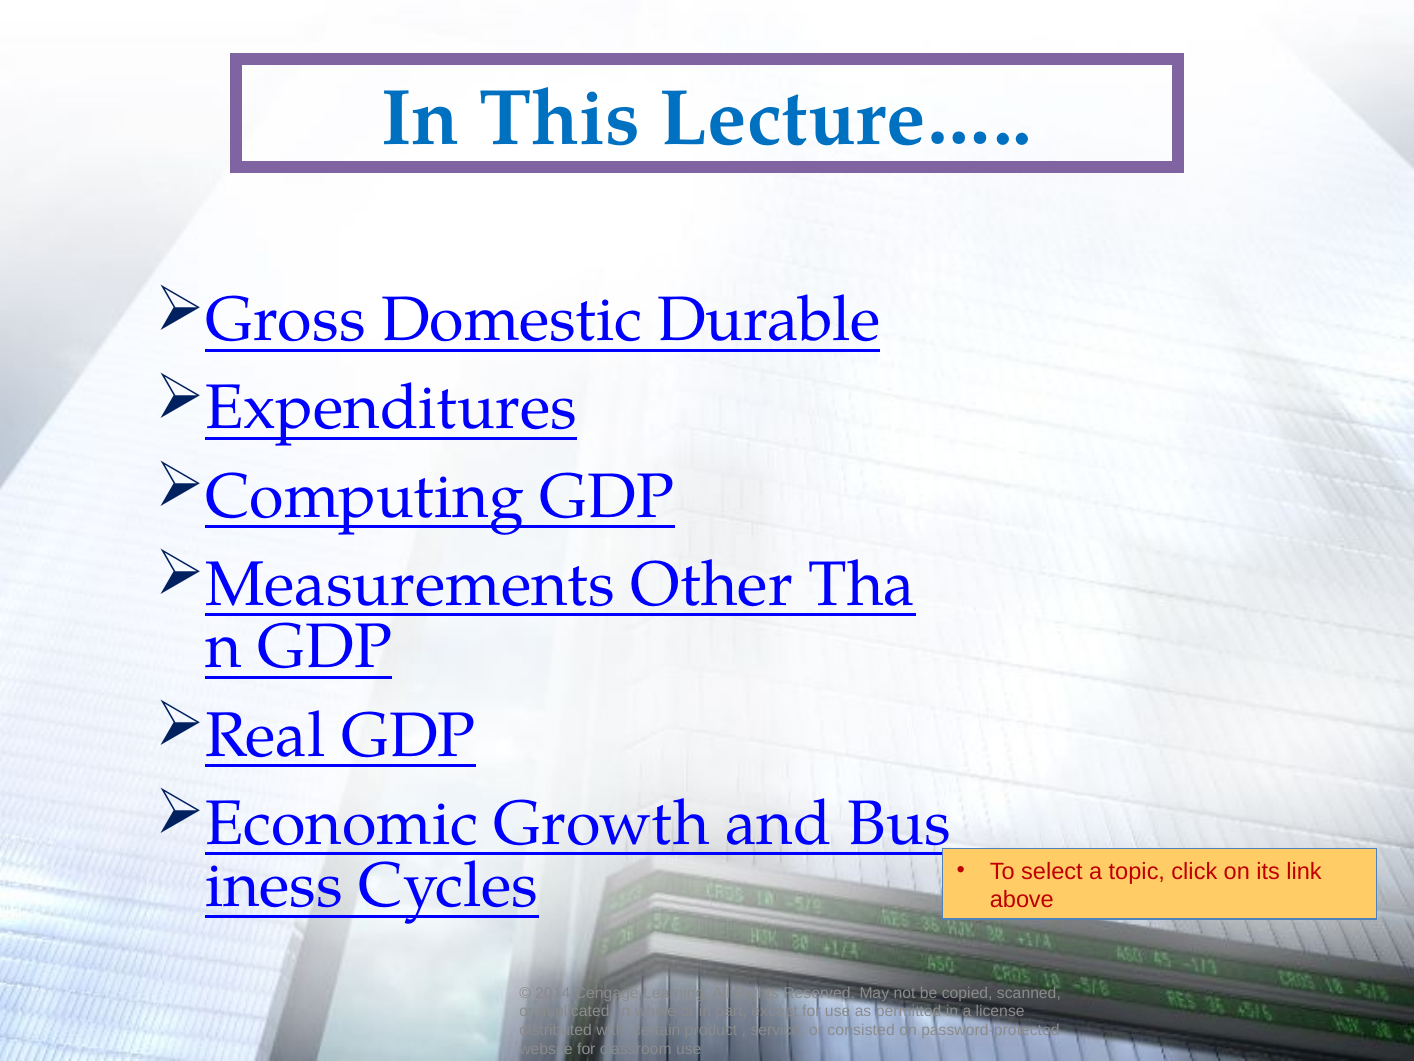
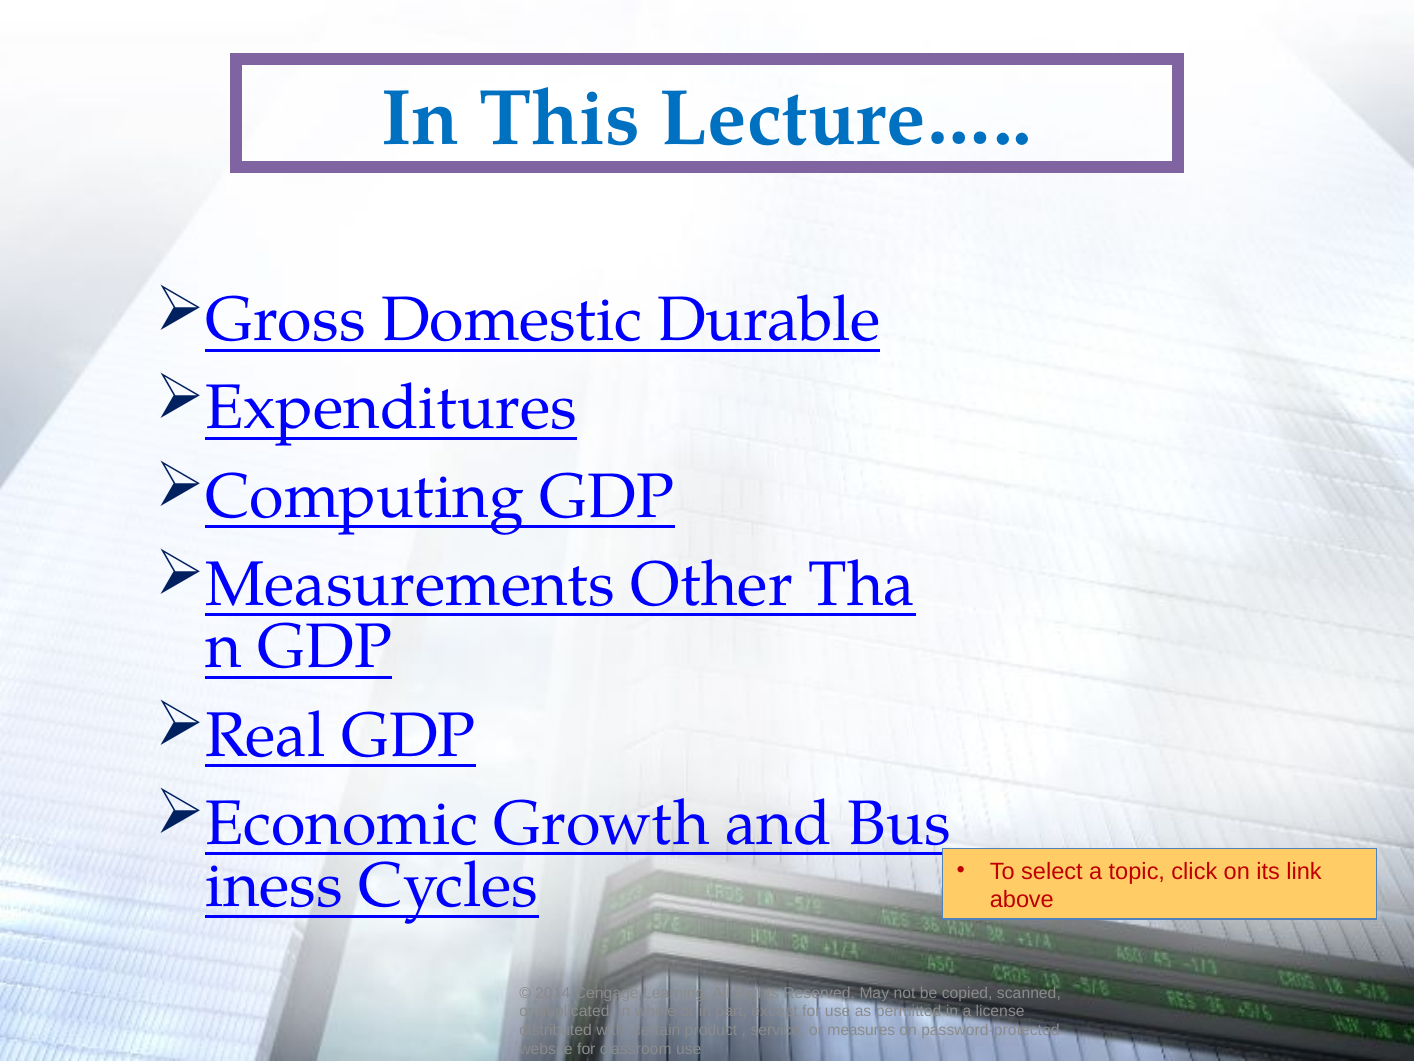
consisted: consisted -> measures (861, 1030)
